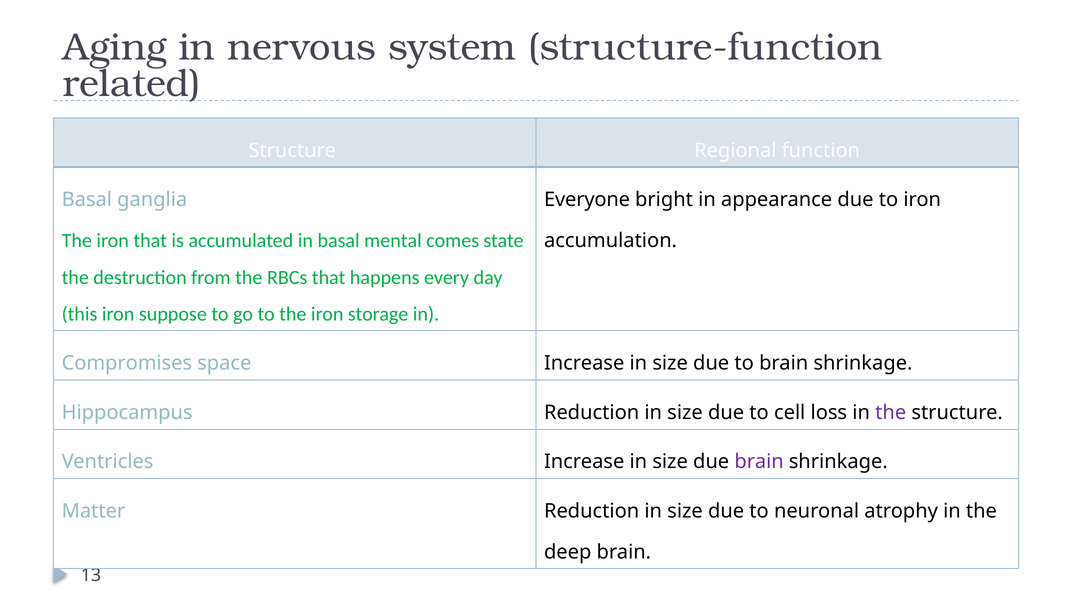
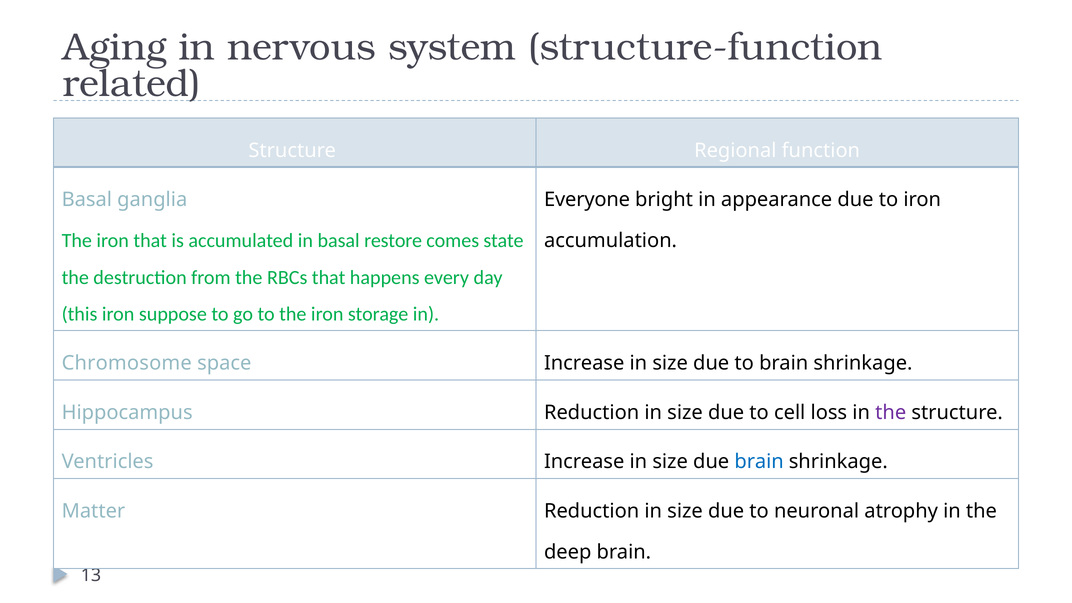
mental: mental -> restore (393, 241)
Compromises: Compromises -> Chromosome (127, 363)
brain colour: purple -> blue (759, 462)
